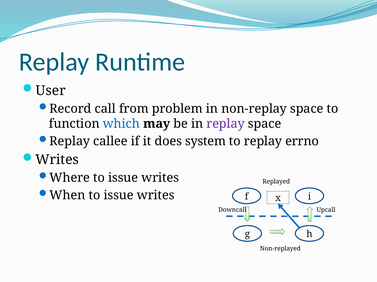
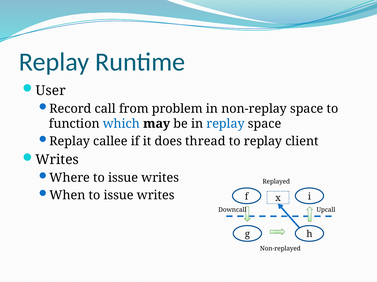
replay colour: purple -> blue (226, 124)
system: system -> thread (205, 142)
errno: errno -> client (302, 142)
